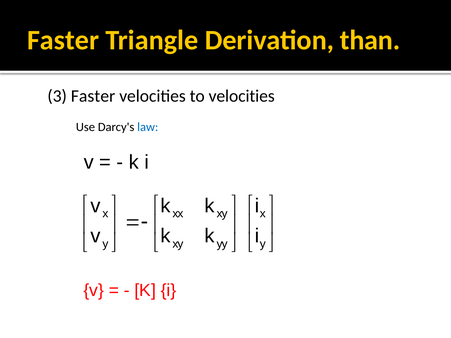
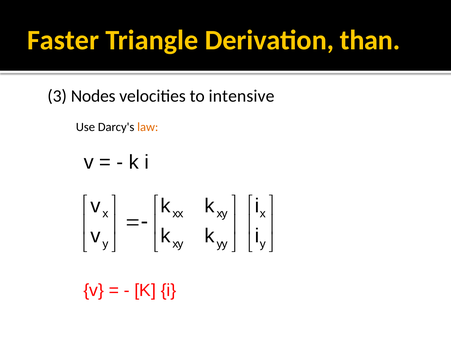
3 Faster: Faster -> Nodes (93, 96)
to velocities: velocities -> intensive (242, 96)
law colour: blue -> orange (148, 127)
